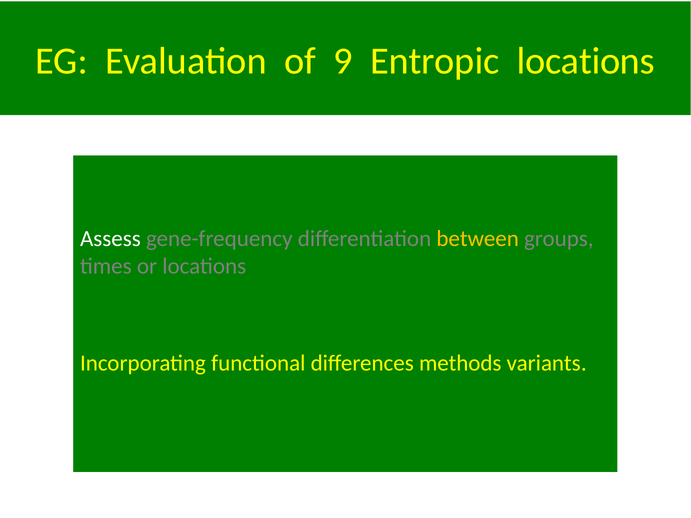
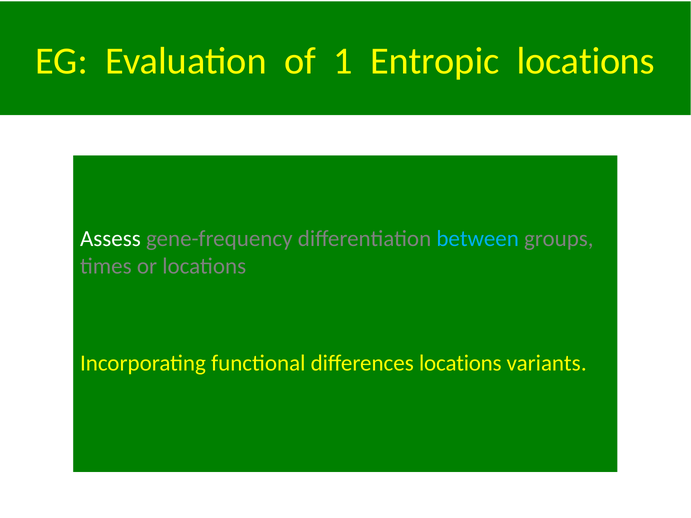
9: 9 -> 1 (343, 61)
between colour: yellow -> light blue (478, 239)
differences methods: methods -> locations (460, 363)
